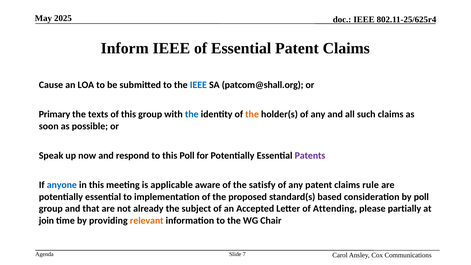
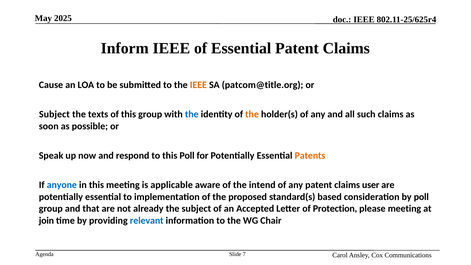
IEEE colour: blue -> orange (198, 85)
patcom@shall.org: patcom@shall.org -> patcom@title.org (263, 85)
Primary: Primary -> Subject (54, 114)
Patents colour: purple -> orange (310, 156)
satisfy: satisfy -> intend (262, 185)
rule: rule -> user (371, 185)
Attending: Attending -> Protection (335, 209)
please partially: partially -> meeting (404, 209)
relevant colour: orange -> blue (147, 220)
